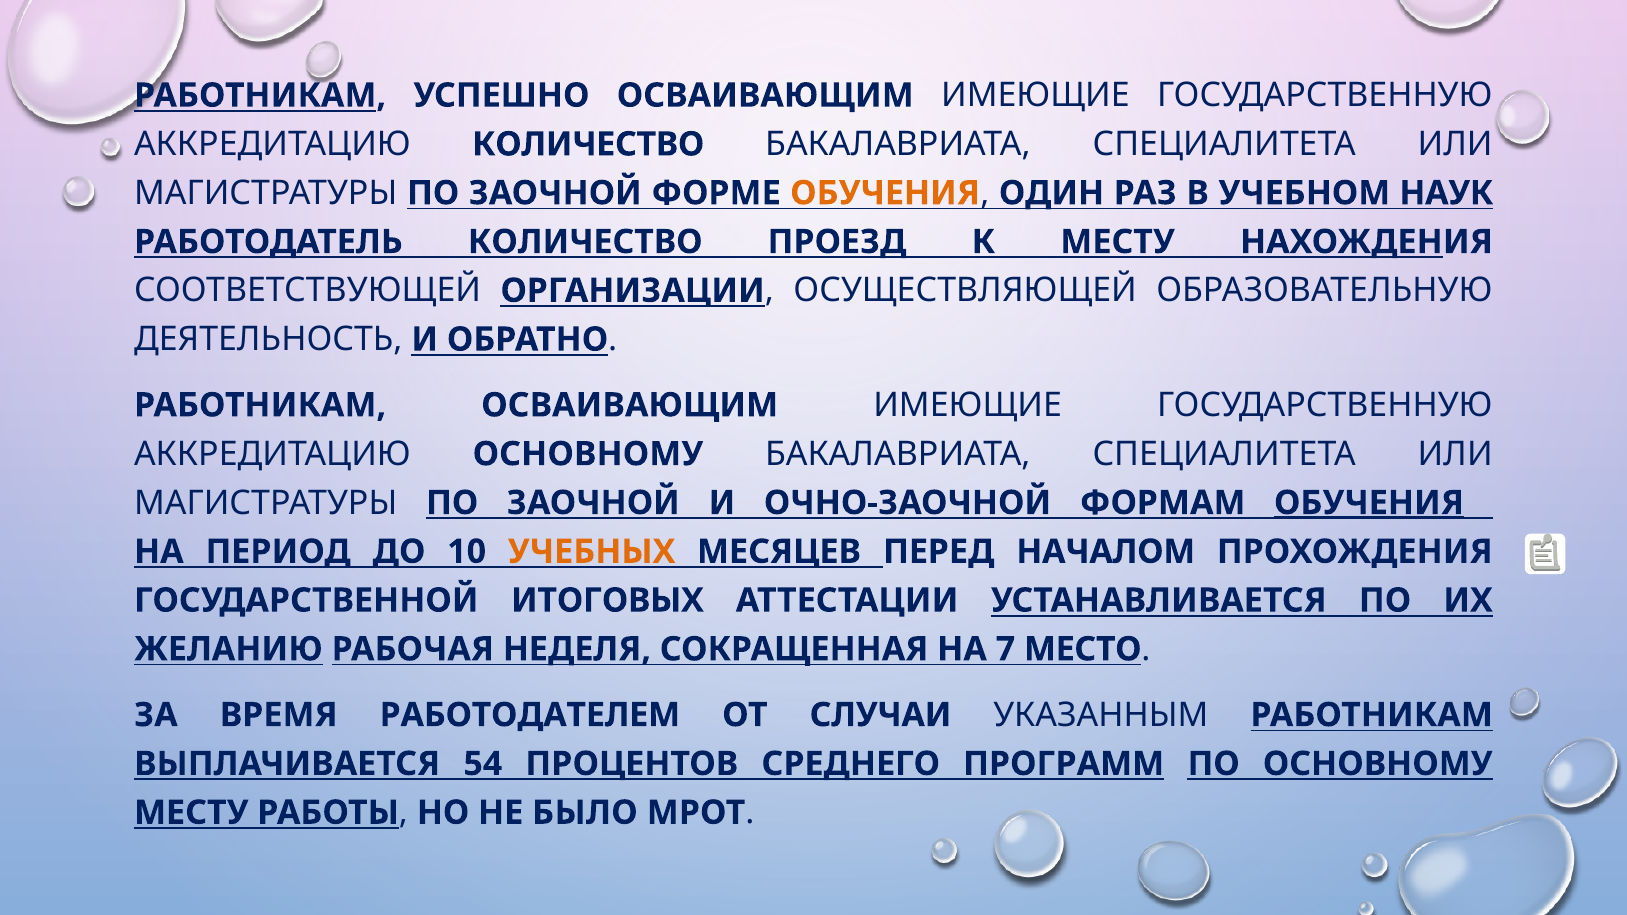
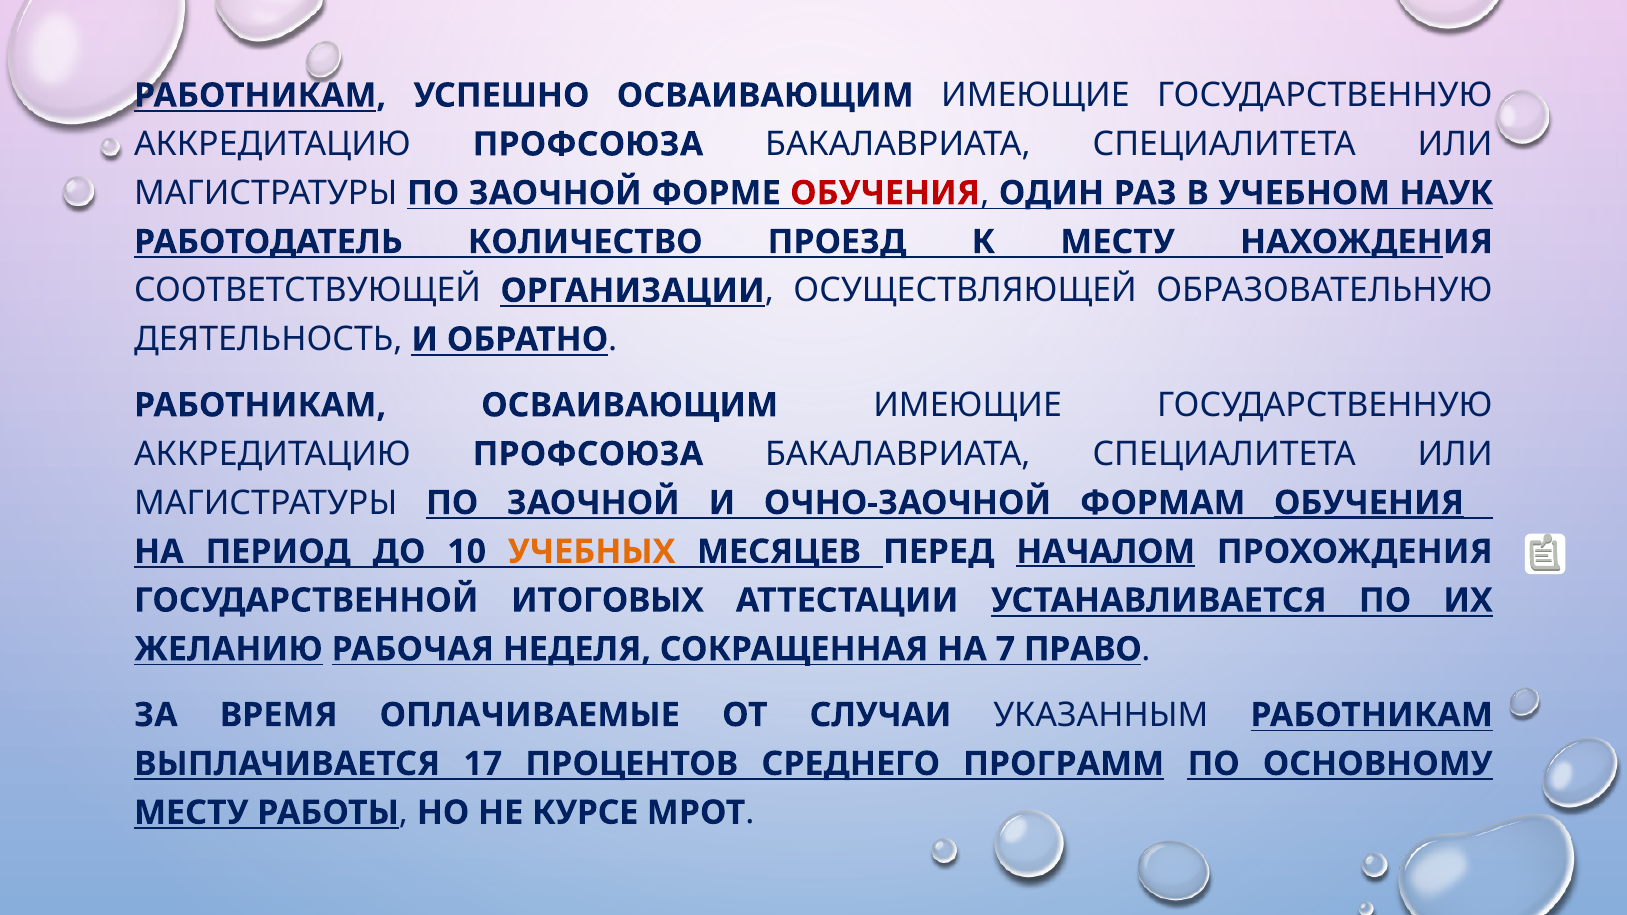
КОЛИЧЕСТВО: КОЛИЧЕСТВО -> ПРОФСОЮЗА (588, 144)
ОБУЧЕНИЯ colour: orange -> red (885, 193)
ОСНОВНОМУ: ОСНОВНОМУ -> ПРОФСОЮЗА (588, 454)
НАЧАЛОМ underline: none -> present (1106, 552)
МЕСТО: МЕСТО -> ПРАВО (1083, 649)
РАБОТОДАТЕЛЕМ: РАБОТОДАТЕЛЕМ -> ОПЛАЧИВАЕМЫЕ (530, 715)
54: 54 -> 17 (483, 764)
БЫЛО: БЫЛО -> КУРСЕ (585, 813)
